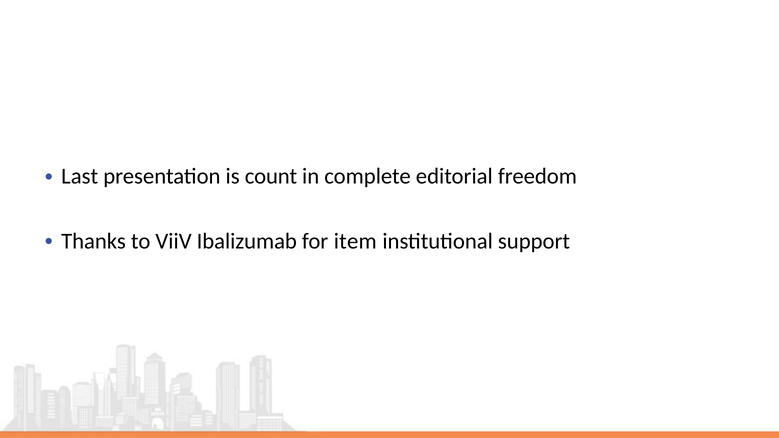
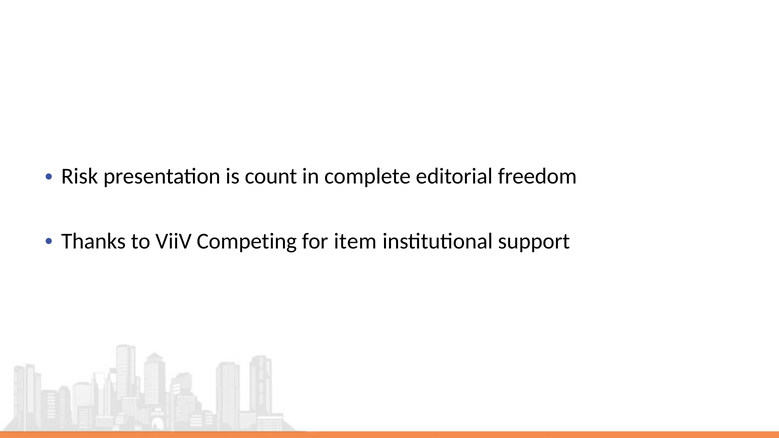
Last: Last -> Risk (80, 177)
Ibalizumab: Ibalizumab -> Competing (247, 241)
